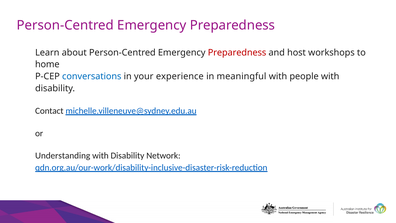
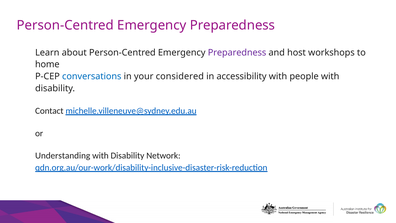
Preparedness colour: red -> purple (237, 52)
experience: experience -> considered (180, 76)
meaningful: meaningful -> accessibility (242, 76)
